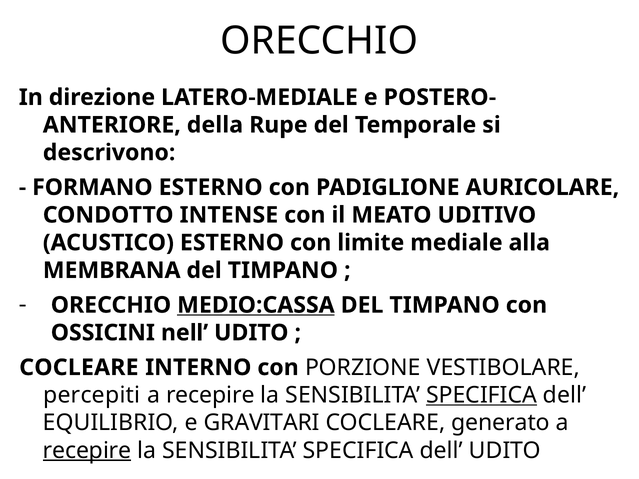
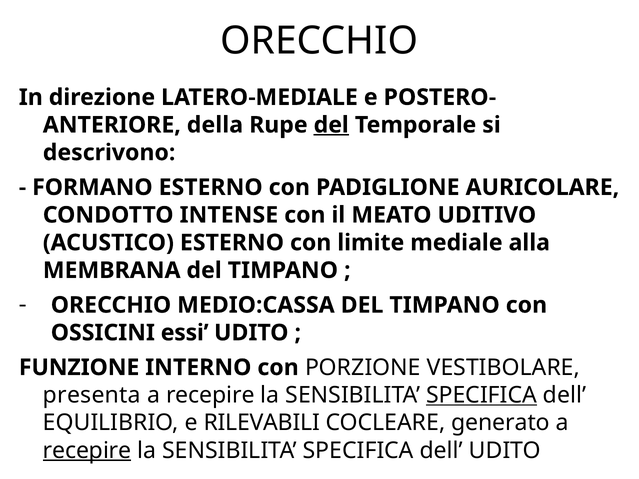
del underline: none -> present (331, 125)
MEDIO:CASSA underline: present -> none (256, 305)
nell: nell -> essi (185, 333)
COCLEARE: COCLEARE -> FUNZIONE (79, 368)
percepiti: percepiti -> presenta (92, 395)
GRAVITARI: GRAVITARI -> RILEVABILI (262, 423)
